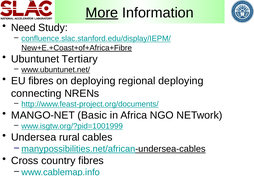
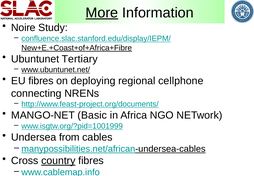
Need: Need -> Noire (23, 28)
regional deploying: deploying -> cellphone (181, 81)
rural: rural -> from (69, 137)
country underline: none -> present (58, 161)
